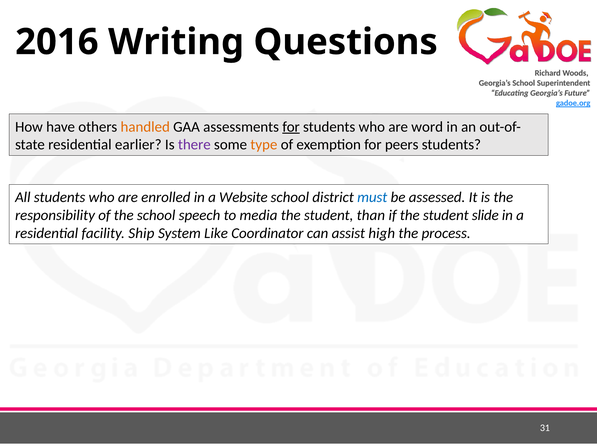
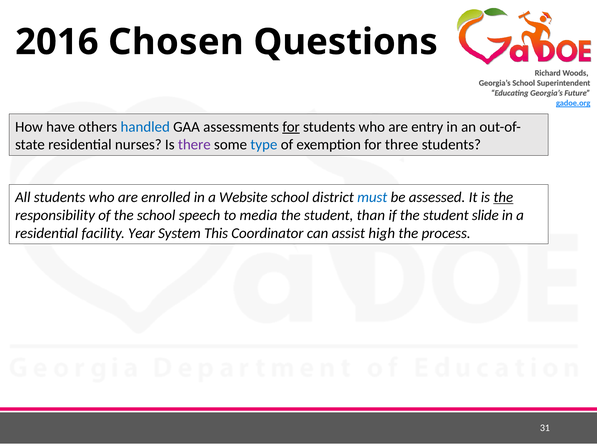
Writing: Writing -> Chosen (176, 42)
handled colour: orange -> blue (145, 127)
word: word -> entry (427, 127)
earlier: earlier -> nurses (138, 145)
type colour: orange -> blue (264, 145)
peers: peers -> three (402, 145)
the underline: none -> present (503, 197)
Ship: Ship -> Year (142, 233)
Like: Like -> This (216, 233)
